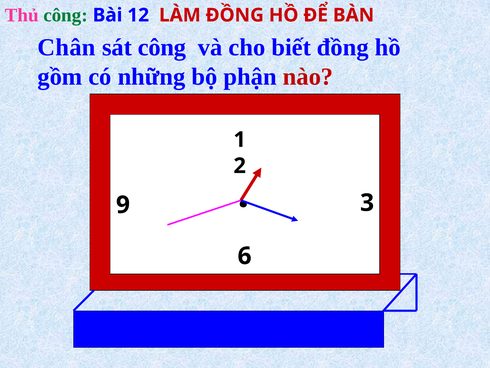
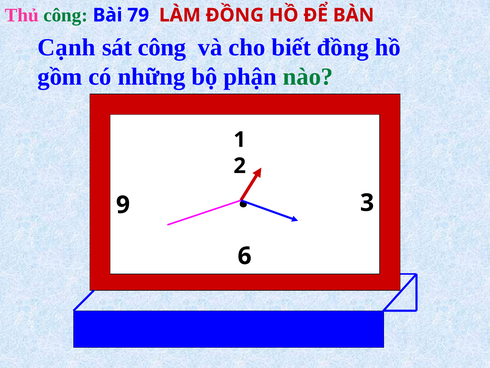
12: 12 -> 79 (138, 15)
Chân: Chân -> Cạnh (67, 47)
nào colour: red -> green (308, 77)
